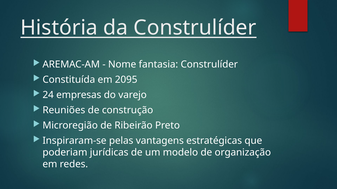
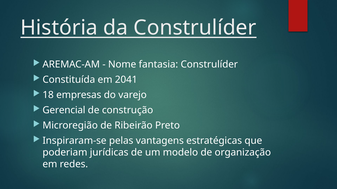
2095: 2095 -> 2041 (126, 80)
24: 24 -> 18 (48, 95)
Reuniões: Reuniões -> Gerencial (64, 110)
